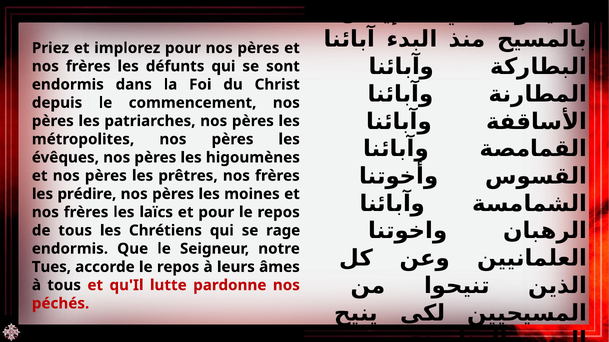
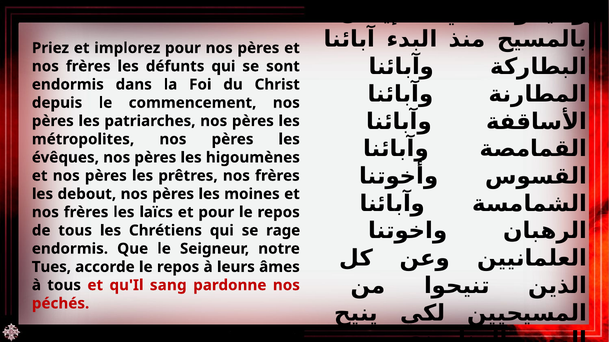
prédire: prédire -> debout (87, 194)
lutte: lutte -> sang (168, 286)
